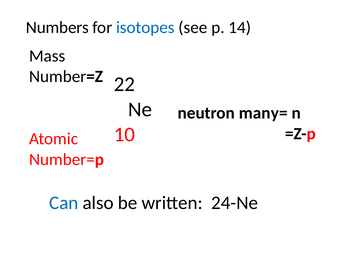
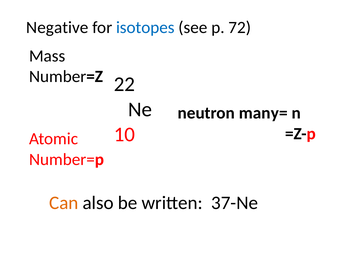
Numbers: Numbers -> Negative (57, 27)
14: 14 -> 72 (240, 27)
Can colour: blue -> orange (64, 203)
24-Ne: 24-Ne -> 37-Ne (235, 203)
